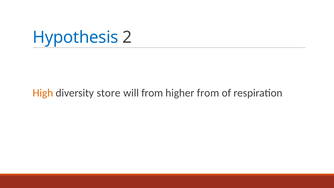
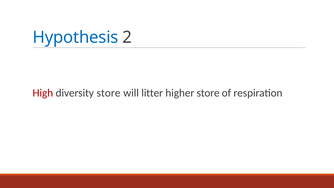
High colour: orange -> red (43, 93)
will from: from -> litter (152, 93)
higher from: from -> store (208, 93)
